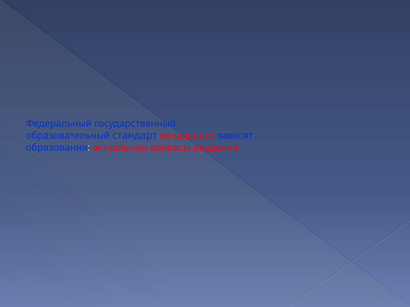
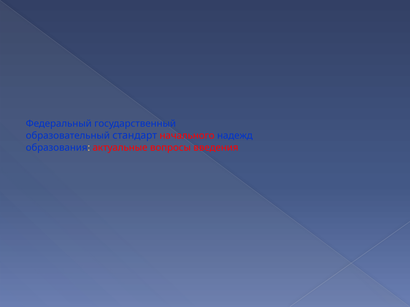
зависят: зависят -> надежд (235, 136)
